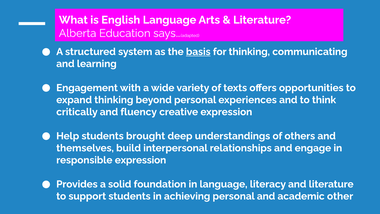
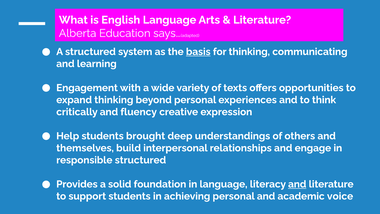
responsible expression: expression -> structured (140, 160)
and underline: none -> present (297, 184)
other: other -> voice (340, 196)
